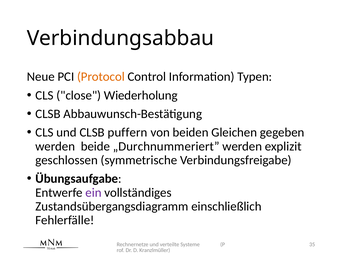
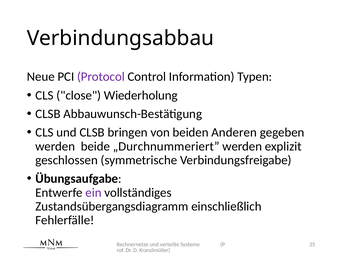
Protocol colour: orange -> purple (101, 77)
puffern: puffern -> bringen (128, 133)
Gleichen: Gleichen -> Anderen (234, 133)
